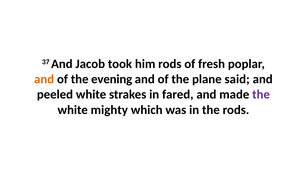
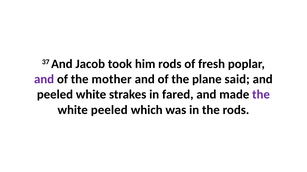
and colour: orange -> purple (44, 80)
evening: evening -> mother (112, 80)
white mighty: mighty -> peeled (109, 110)
